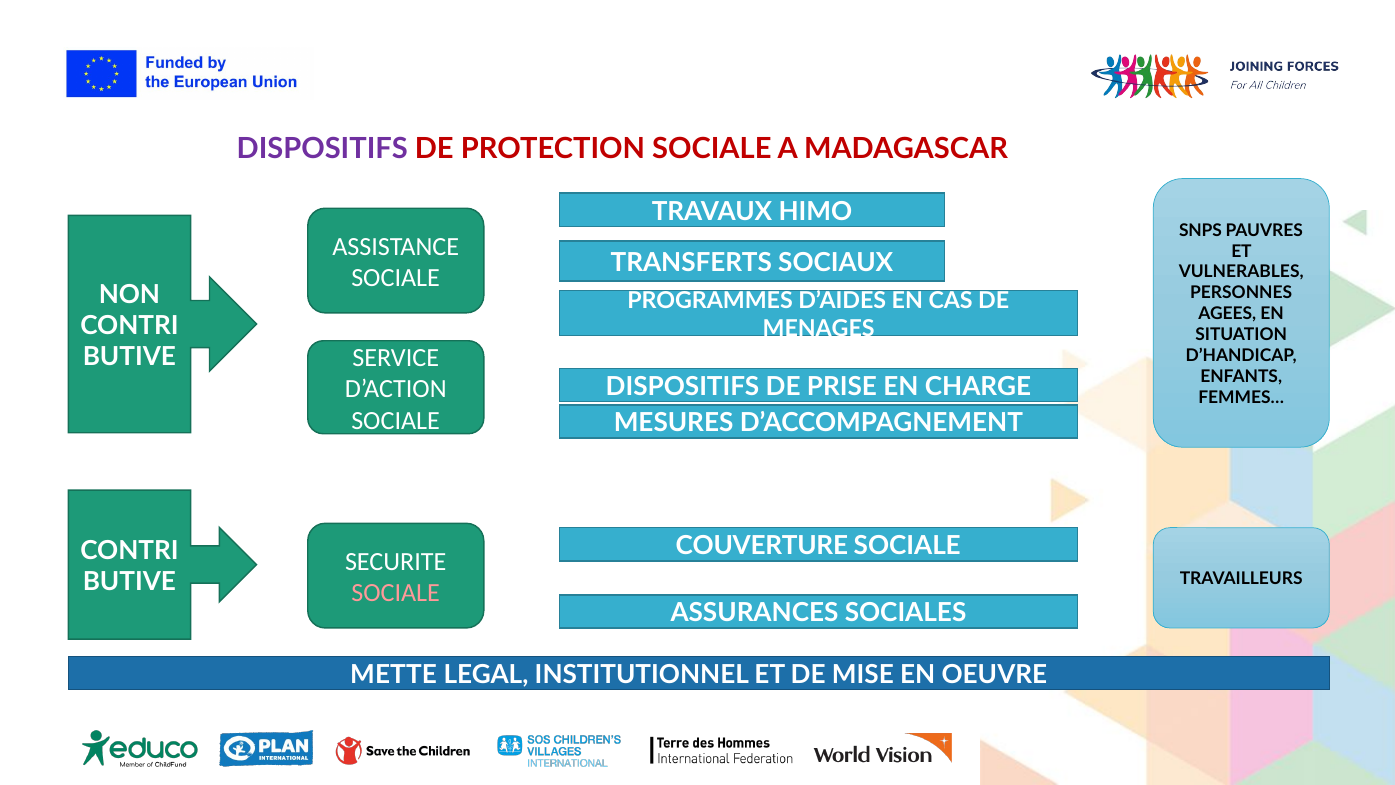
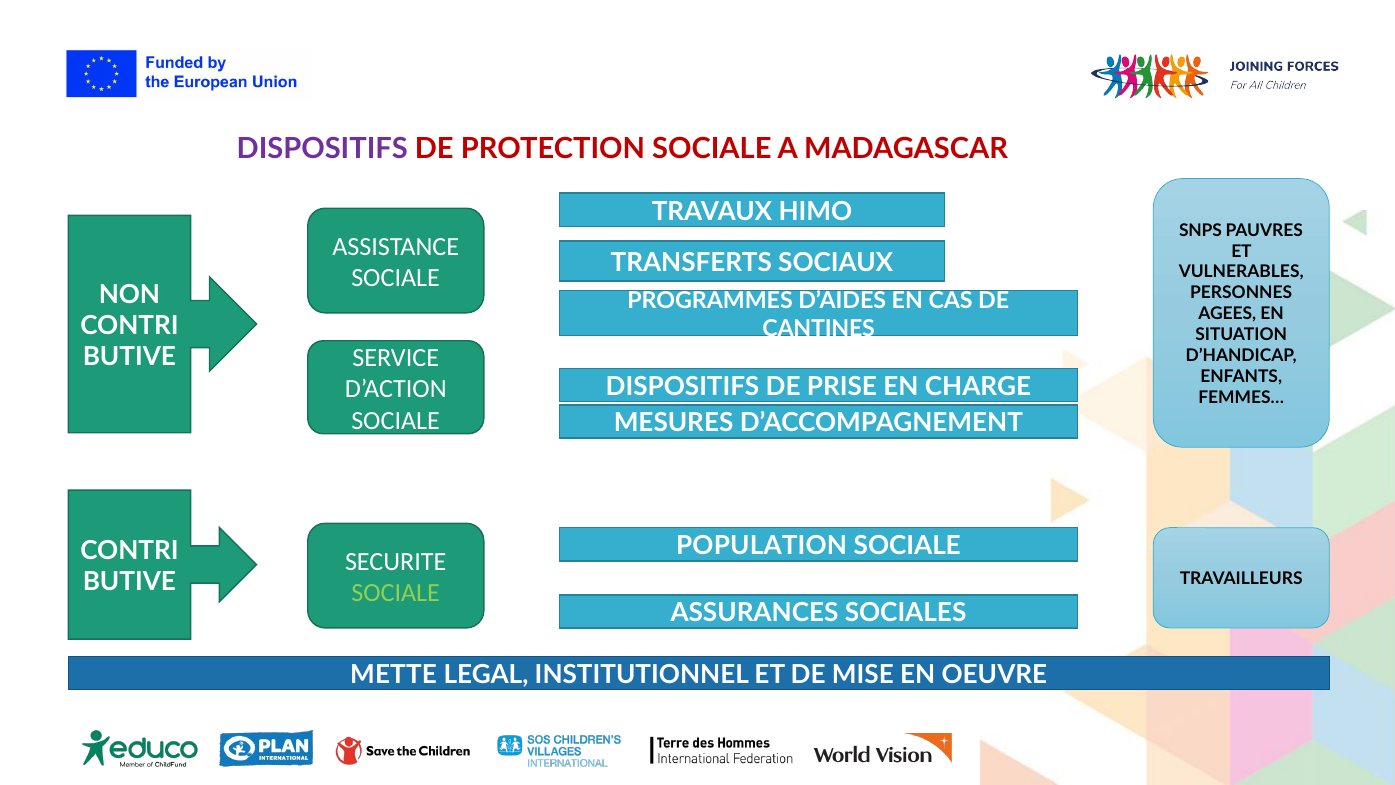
MENAGES: MENAGES -> CANTINES (819, 328)
COUVERTURE: COUVERTURE -> POPULATION (762, 546)
SOCIALE colour: pink -> light green (396, 593)
